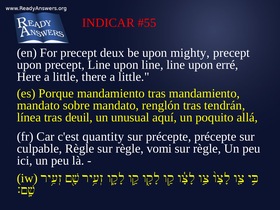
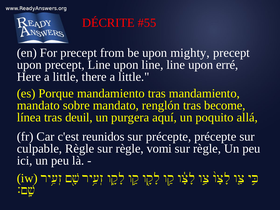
INDICAR: INDICAR -> DÉCRITE (108, 23)
deux: deux -> from (112, 53)
tendrán: tendrán -> become (225, 105)
unusual: unusual -> purgera (130, 117)
quantity: quantity -> reunidos (103, 137)
